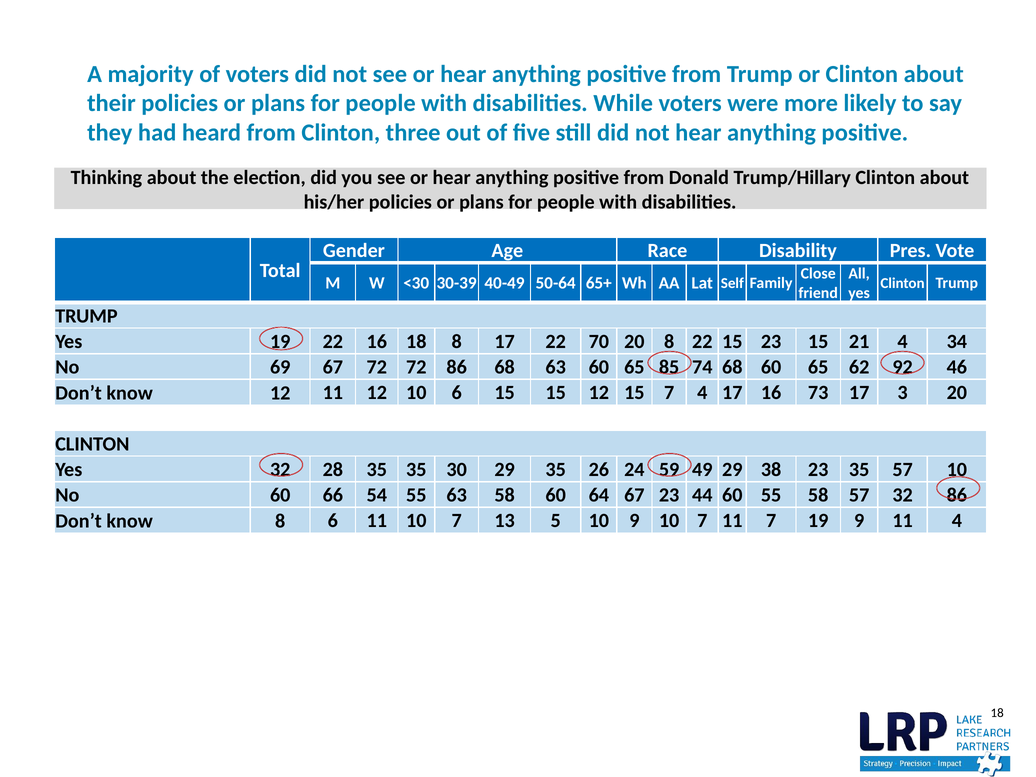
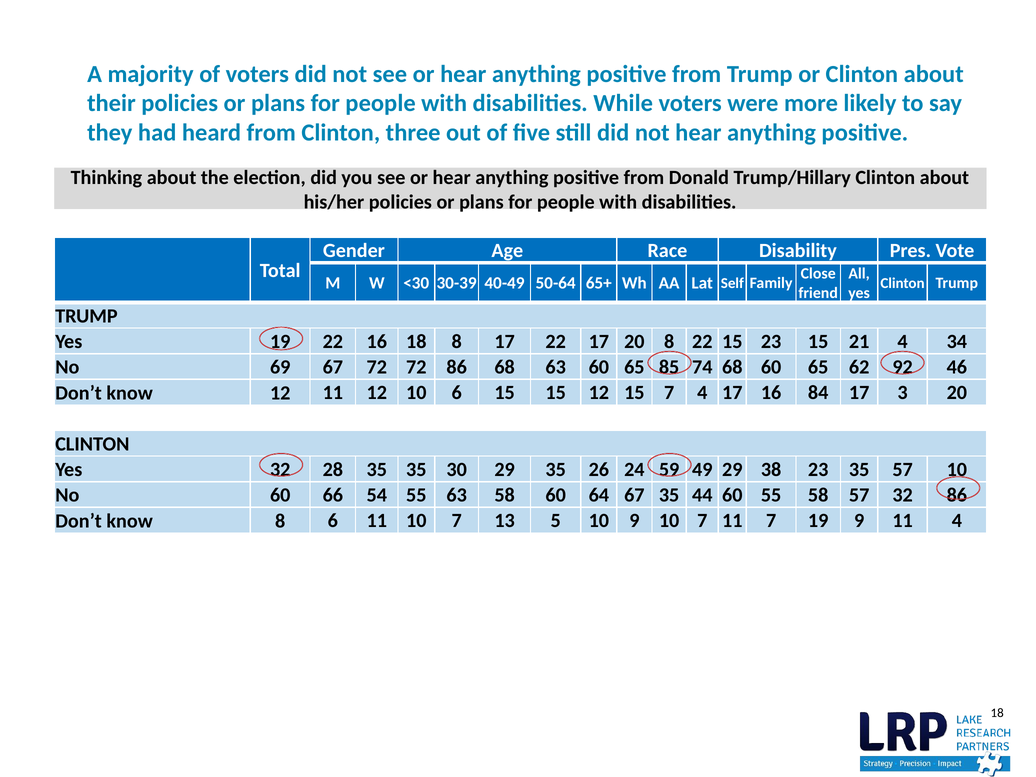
22 70: 70 -> 17 (599, 341)
73: 73 -> 84 (818, 393)
67 23: 23 -> 35 (669, 495)
